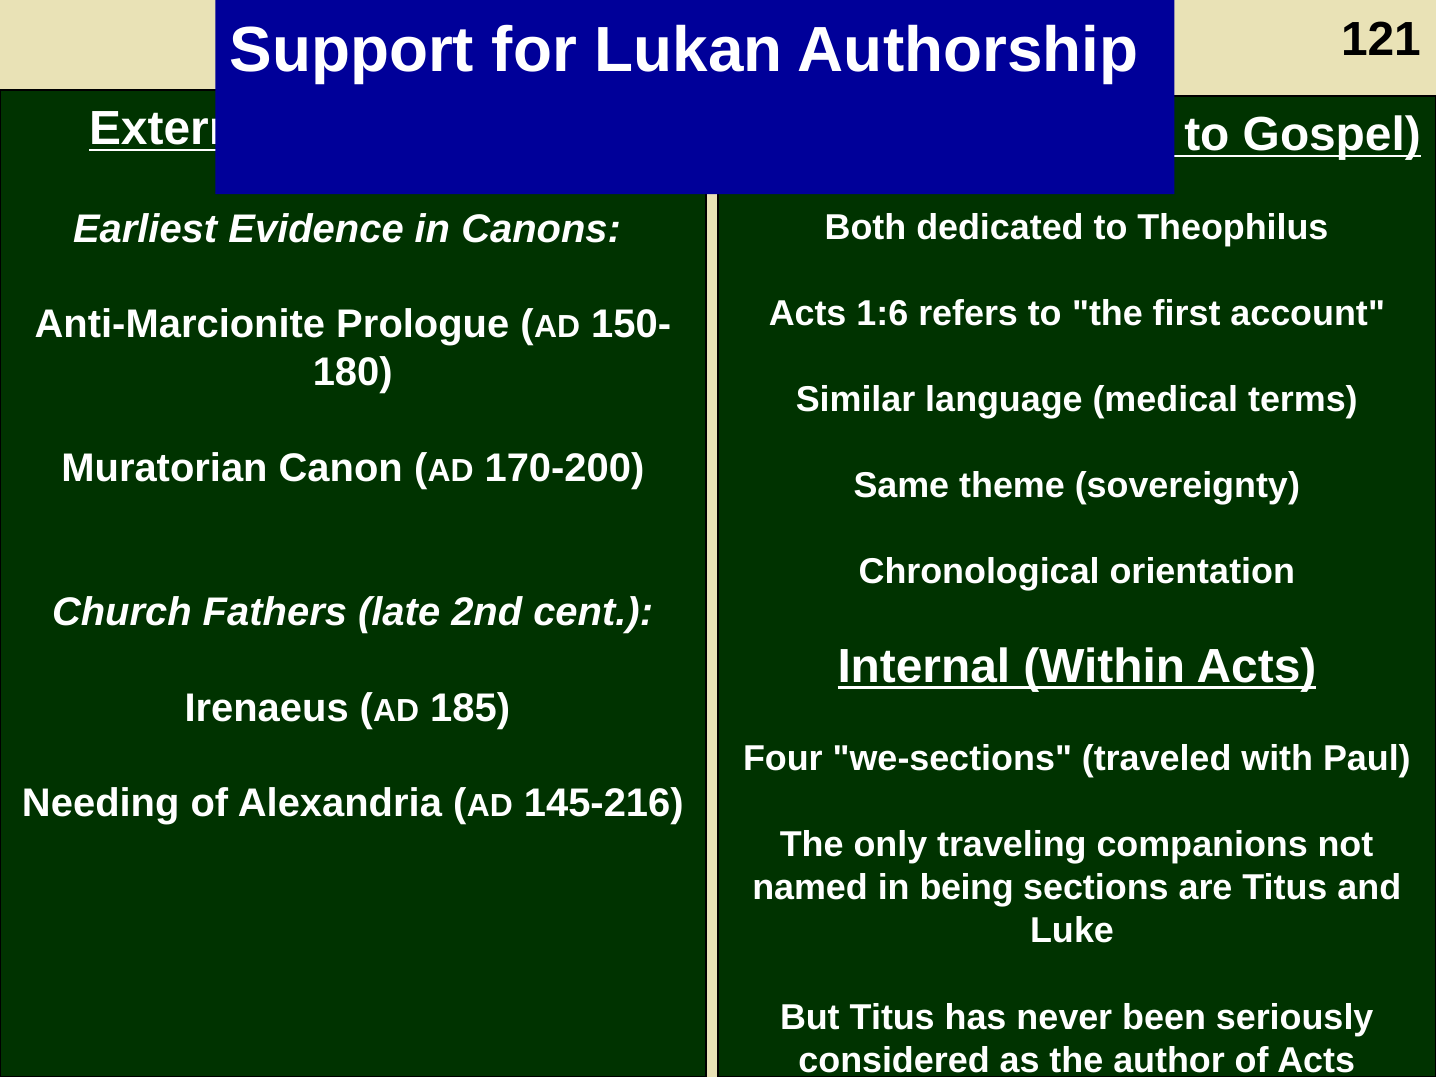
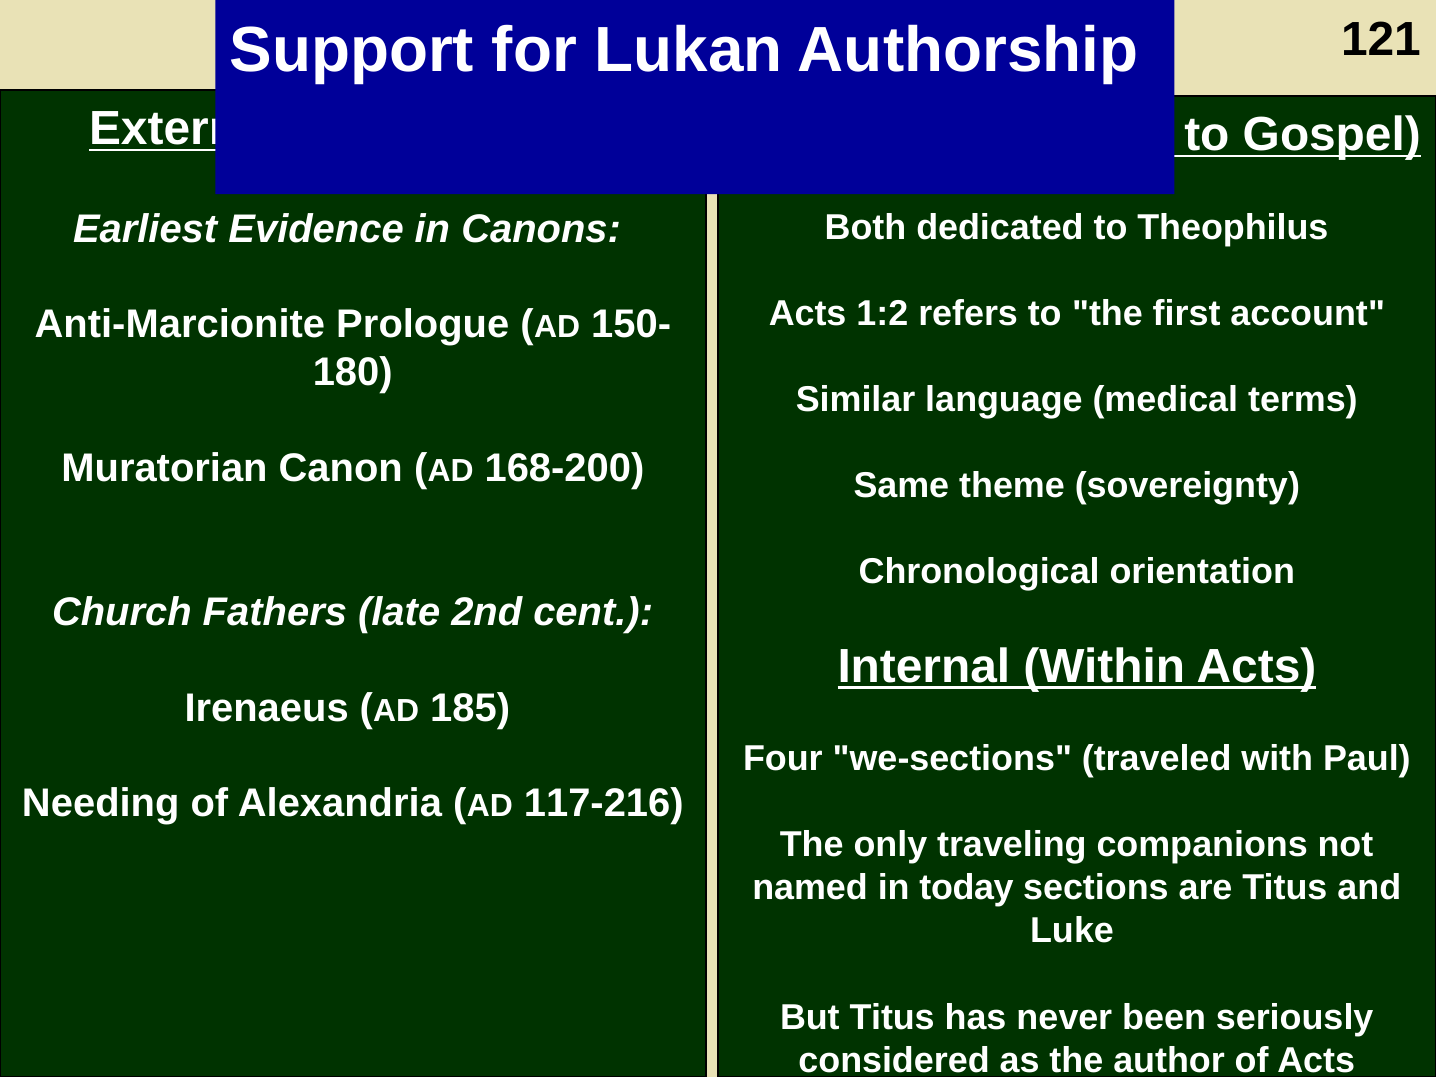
1:6: 1:6 -> 1:2 (882, 314)
170-200: 170-200 -> 168-200 (564, 468)
145-216: 145-216 -> 117-216 (604, 804)
being: being -> today (967, 888)
